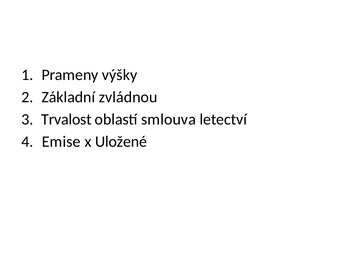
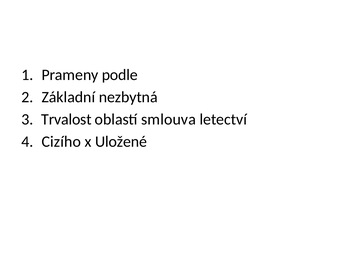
výšky: výšky -> podle (120, 75)
zvládnou: zvládnou -> nezbytná (128, 97)
Emise: Emise -> Cizího (61, 142)
